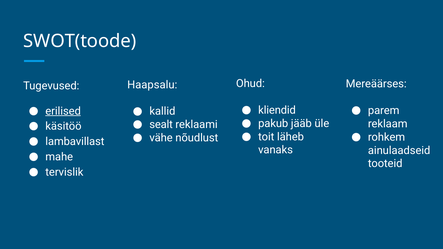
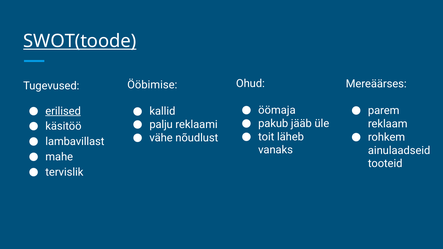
SWOT(toode underline: none -> present (80, 41)
Haapsalu: Haapsalu -> Ööbimise (152, 85)
kliendid: kliendid -> öömaja (277, 110)
sealt: sealt -> palju (161, 125)
